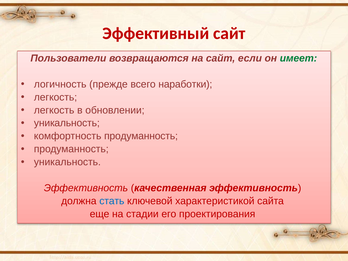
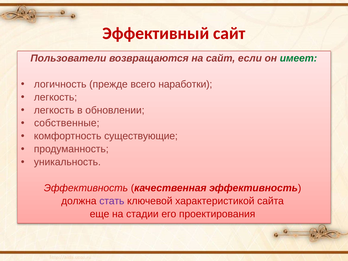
уникальность: уникальность -> собственные (67, 123)
комфортность продуманность: продуманность -> существующие (141, 136)
стать colour: blue -> purple (112, 201)
